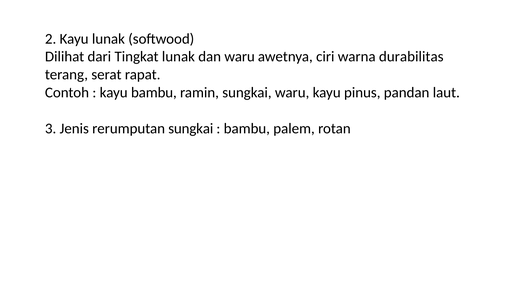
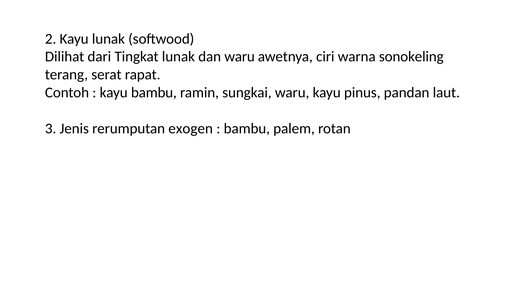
durabilitas: durabilitas -> sonokeling (411, 57)
rerumputan sungkai: sungkai -> exogen (191, 128)
